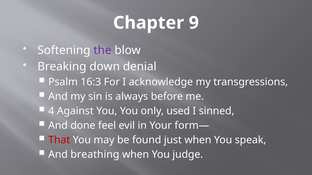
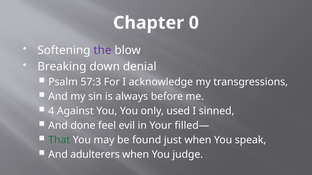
9: 9 -> 0 (194, 23)
16:3: 16:3 -> 57:3 (91, 82)
form—: form— -> filled— (192, 126)
That colour: red -> green (59, 140)
breathing: breathing -> adulterers (95, 155)
